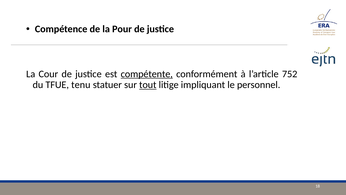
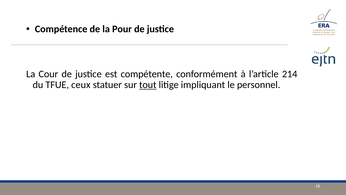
compétente underline: present -> none (147, 74)
752: 752 -> 214 (290, 74)
tenu: tenu -> ceux (81, 85)
